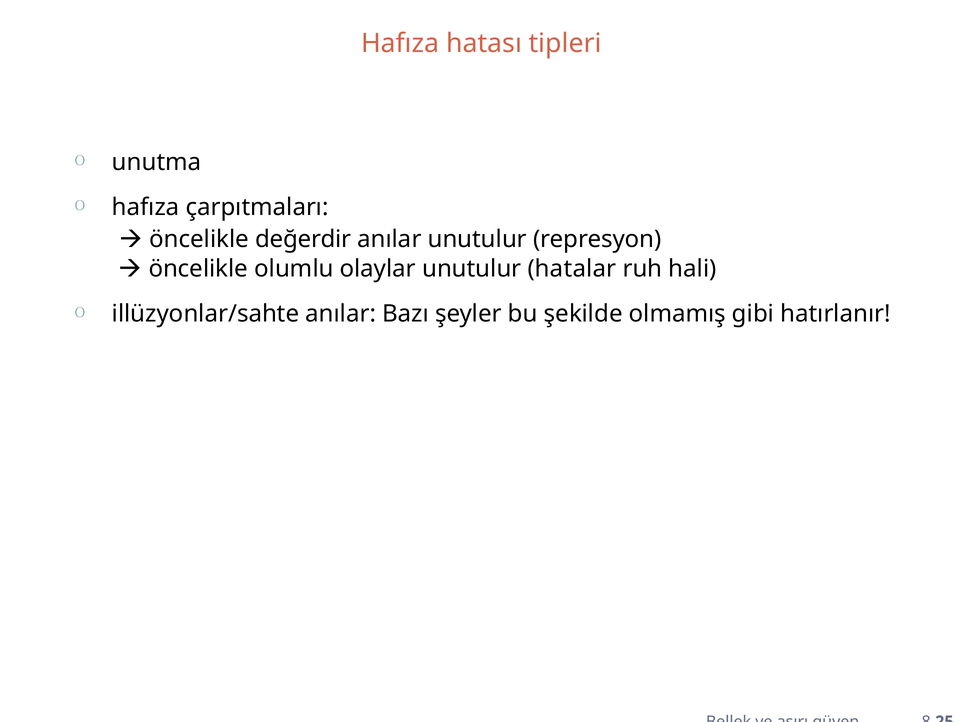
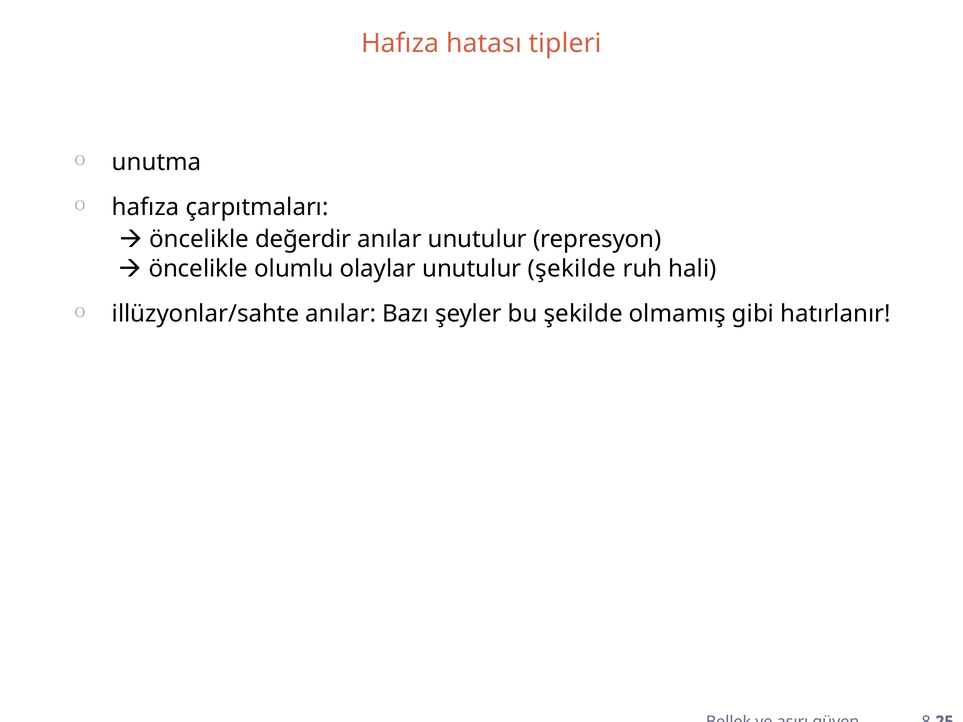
unutulur hatalar: hatalar -> şekilde (572, 269)
